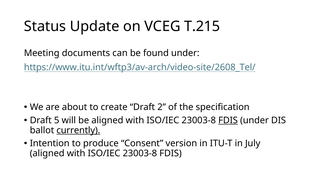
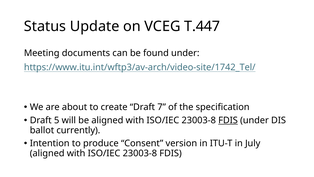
T.215: T.215 -> T.447 (202, 26)
https://www.itu.int/wftp3/av-arch/video-site/2608_Tel/: https://www.itu.int/wftp3/av-arch/video-site/2608_Tel/ -> https://www.itu.int/wftp3/av-arch/video-site/1742_Tel/ (140, 67)
2: 2 -> 7 (162, 107)
currently underline: present -> none (78, 130)
